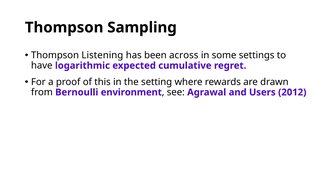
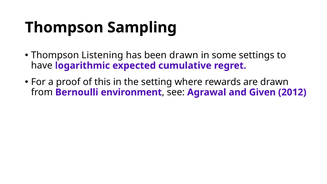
been across: across -> drawn (184, 55)
Users: Users -> Given (262, 92)
